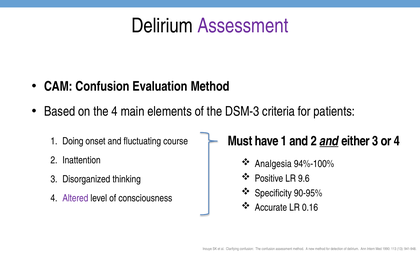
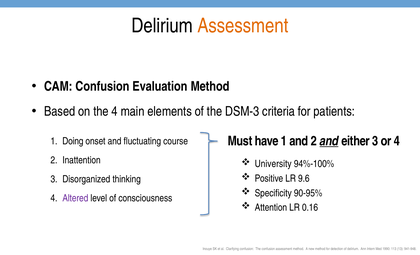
Assessment colour: purple -> orange (243, 26)
Analgesia: Analgesia -> University (273, 164)
Accurate: Accurate -> Attention (271, 208)
